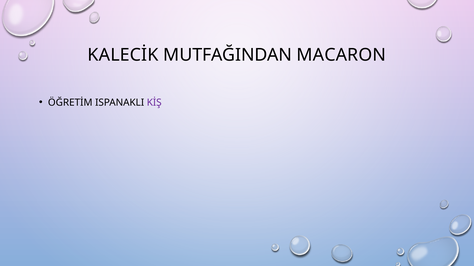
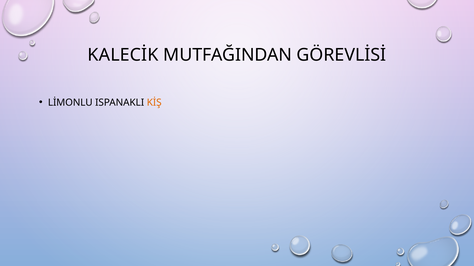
MACARON: MACARON -> GÖREVLİSİ (341, 55)
ÖĞRETİM: ÖĞRETİM -> LİMONLU (70, 103)
KİŞ colour: purple -> orange (154, 103)
